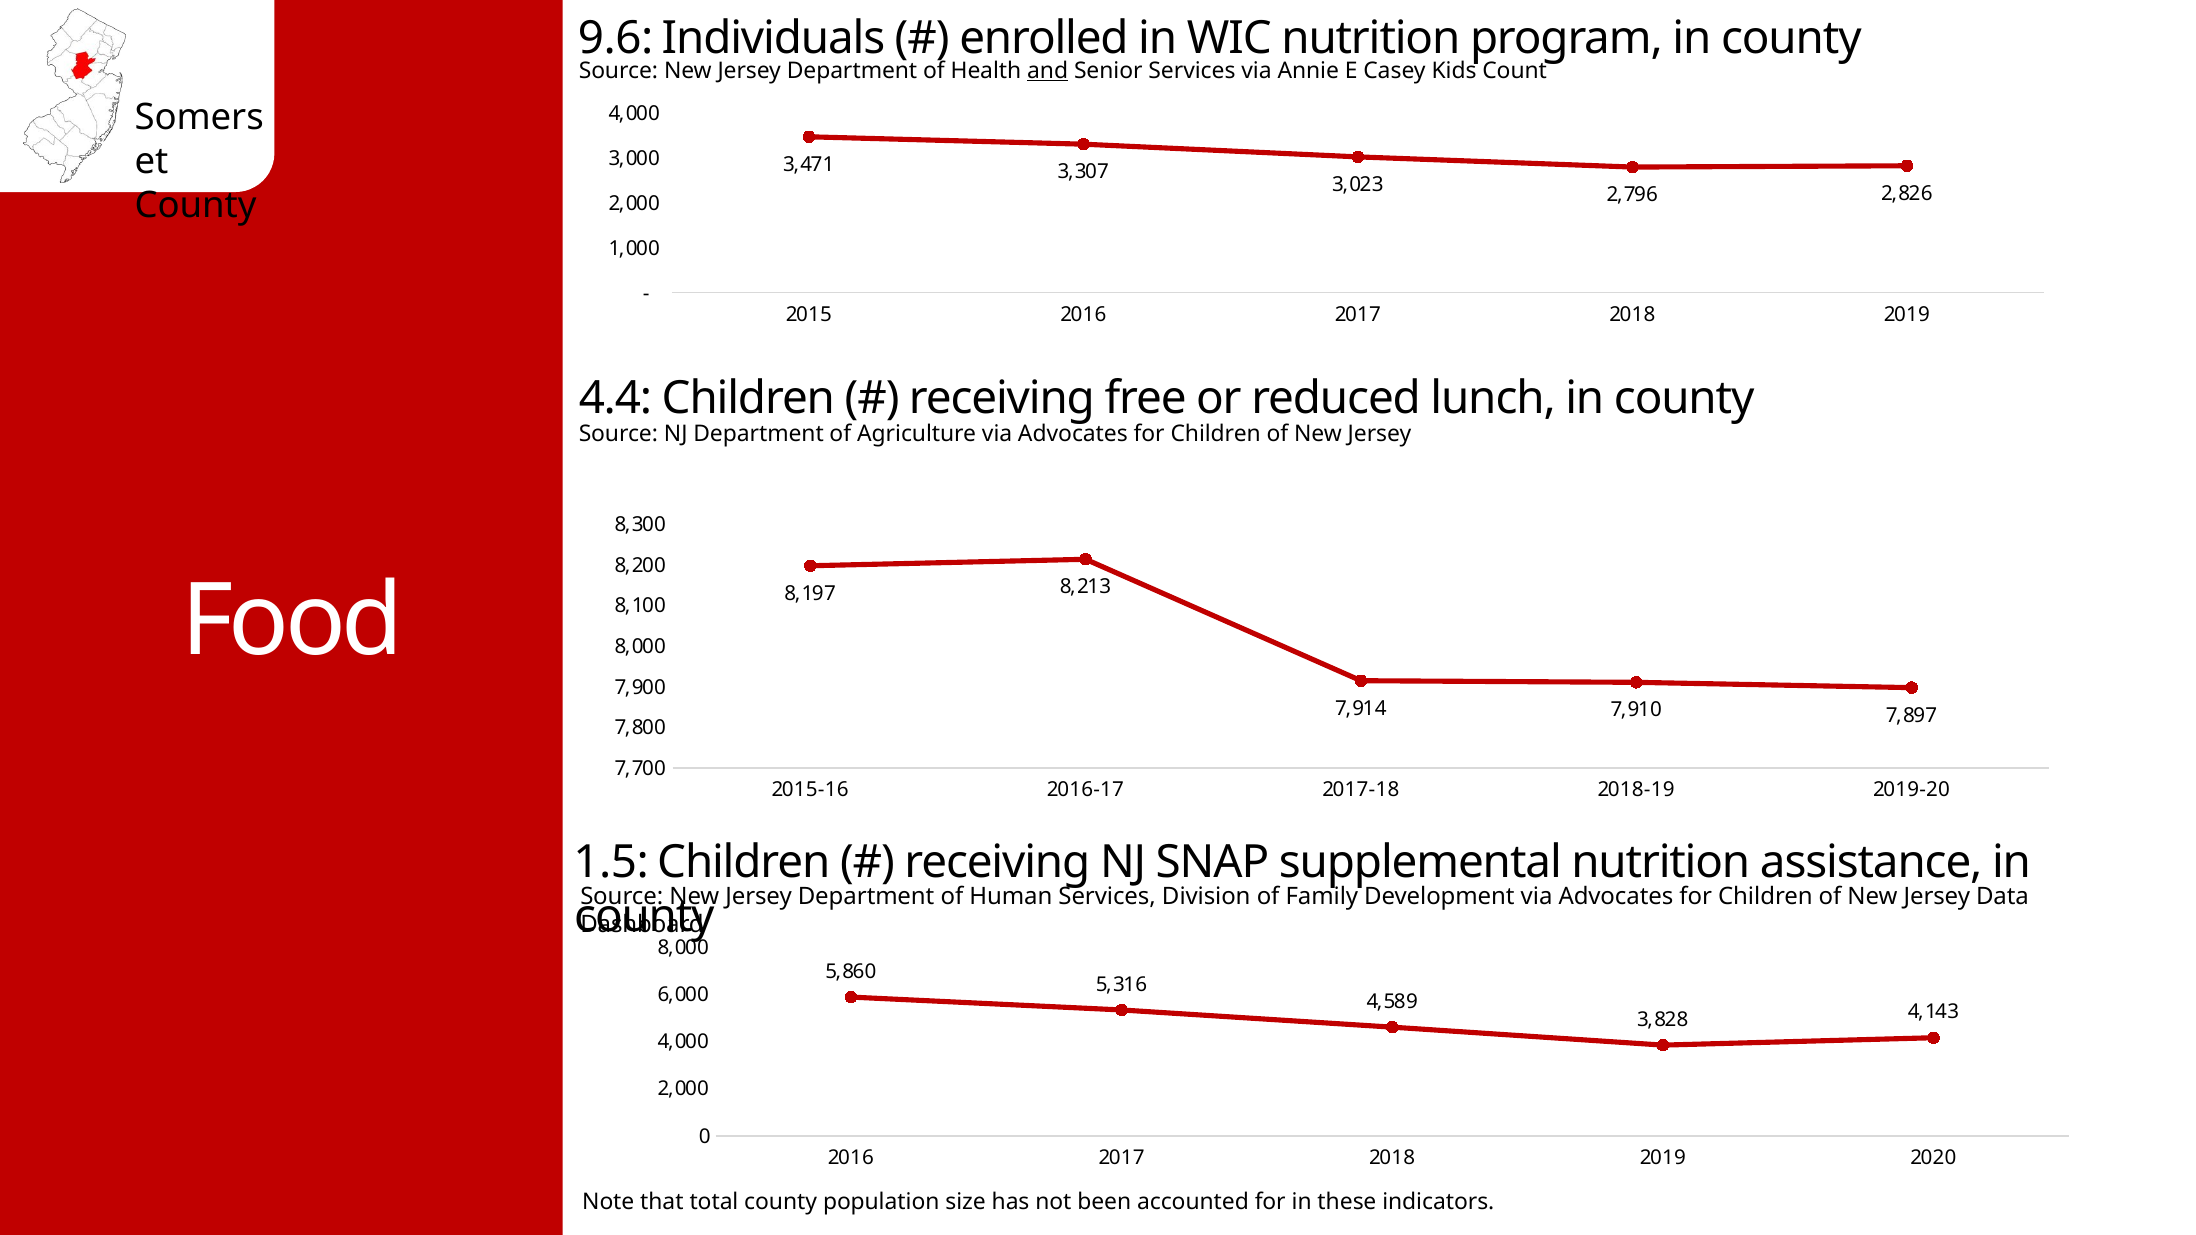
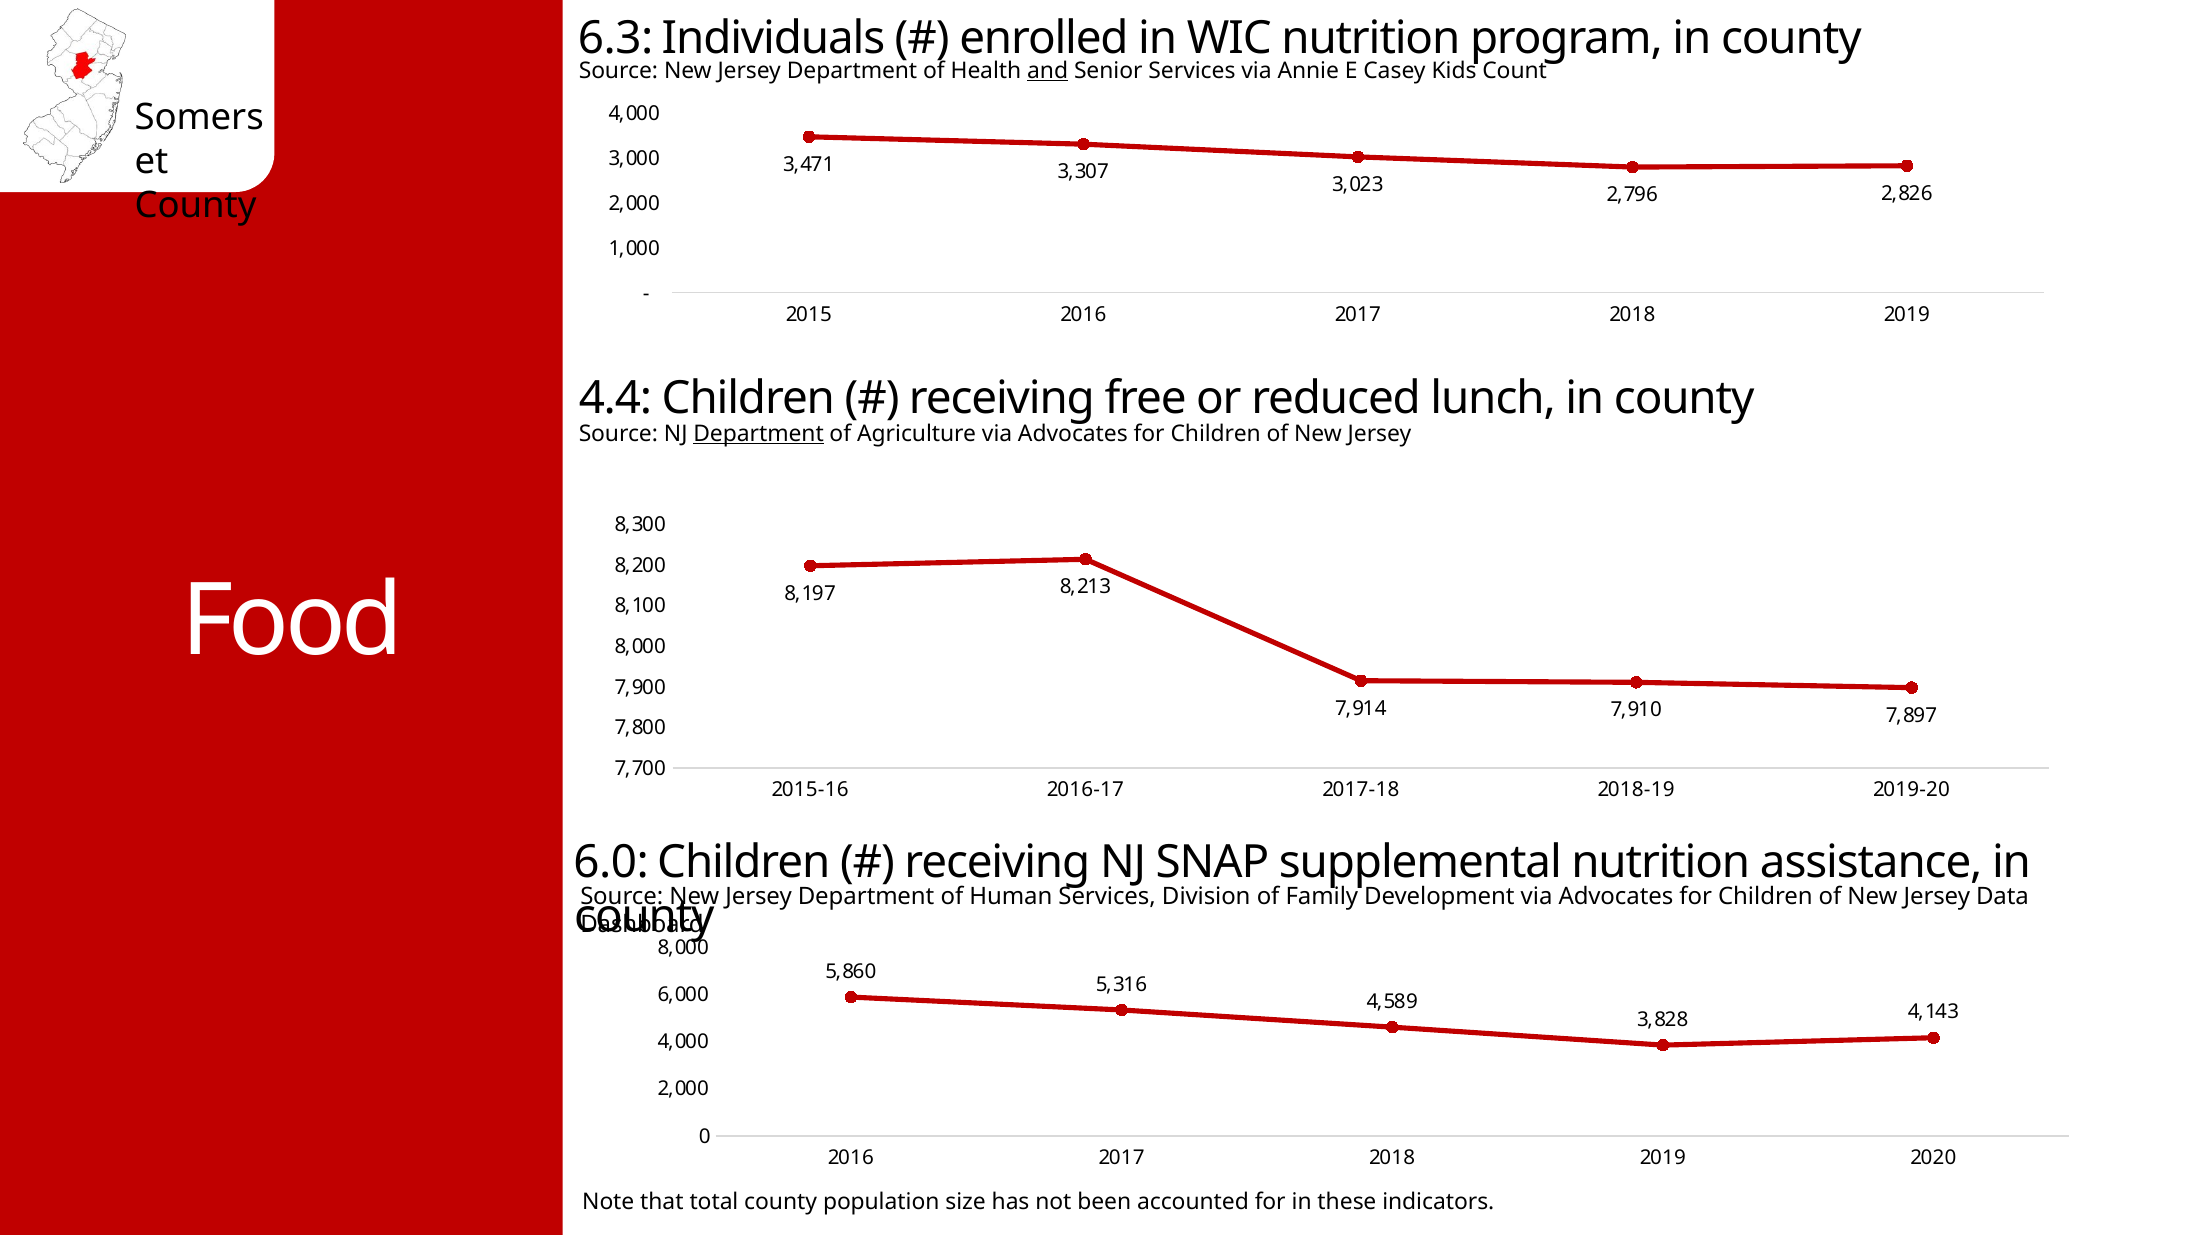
9.6: 9.6 -> 6.3 (616, 39)
Department underline: none -> present (759, 434)
1.5: 1.5 -> 6.0 (611, 862)
